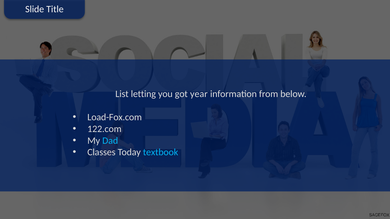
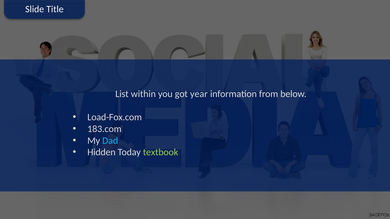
letting: letting -> within (143, 94)
122.com: 122.com -> 183.com (104, 129)
Classes: Classes -> Hidden (101, 153)
textbook colour: light blue -> light green (161, 153)
